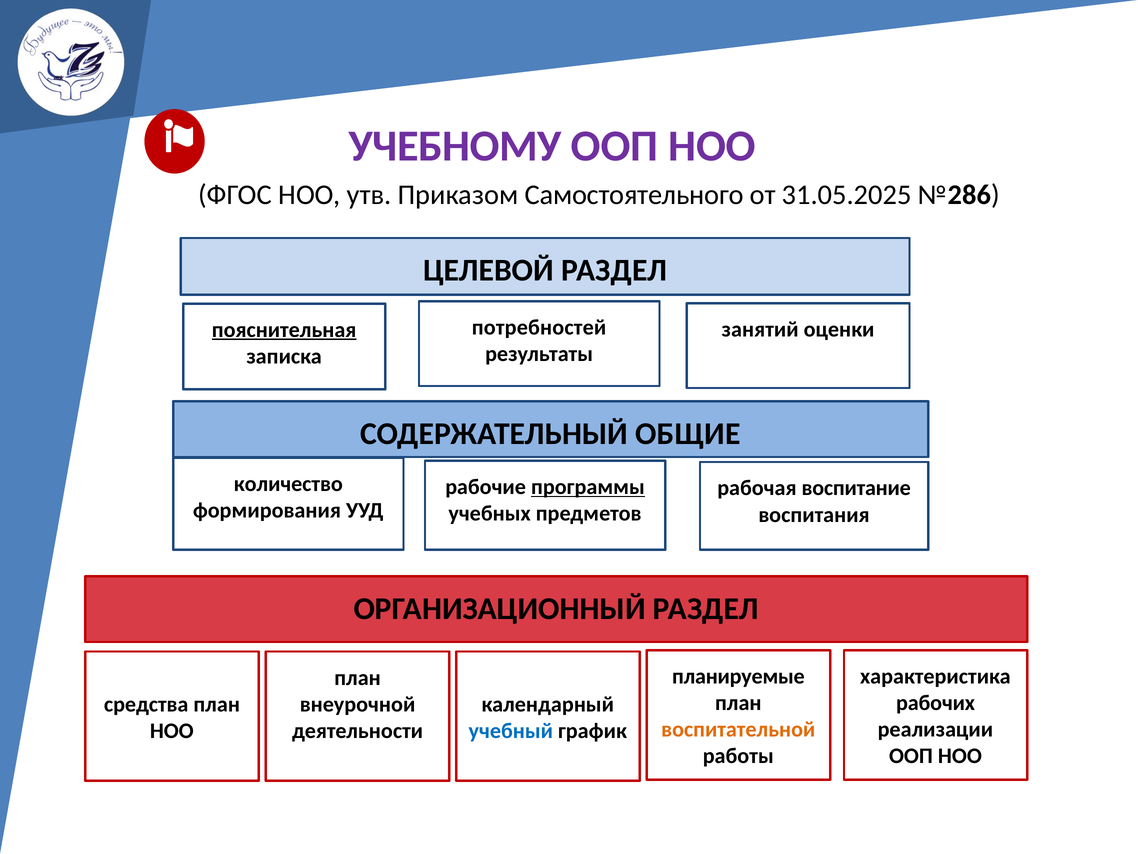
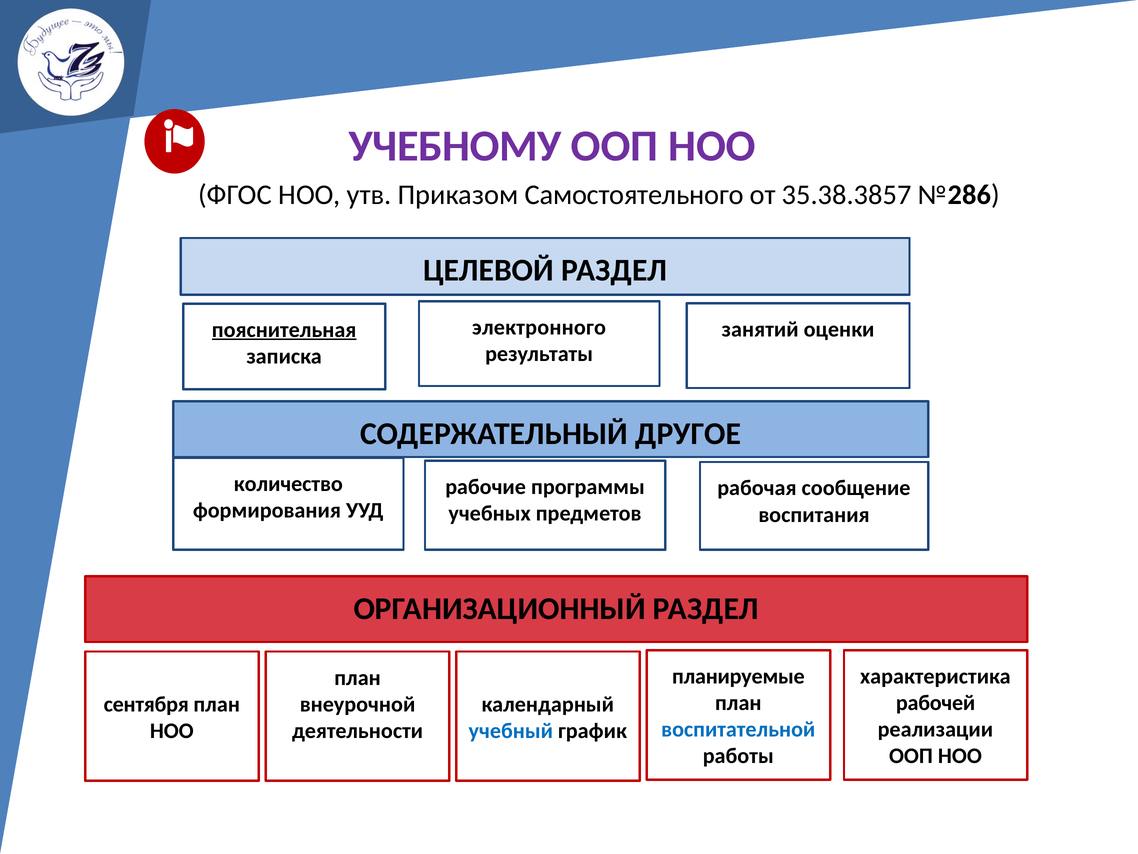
31.05.2025: 31.05.2025 -> 35.38.3857 (847, 195)
потребностей: потребностей -> электронного (539, 327)
ОБЩИЕ: ОБЩИЕ -> ДРУГОЕ (688, 434)
программы underline: present -> none (588, 487)
воспитание: воспитание -> сообщение (856, 488)
рабочих: рабочих -> рабочей (936, 703)
средства: средства -> сентября (146, 704)
воспитательной colour: orange -> blue (738, 729)
